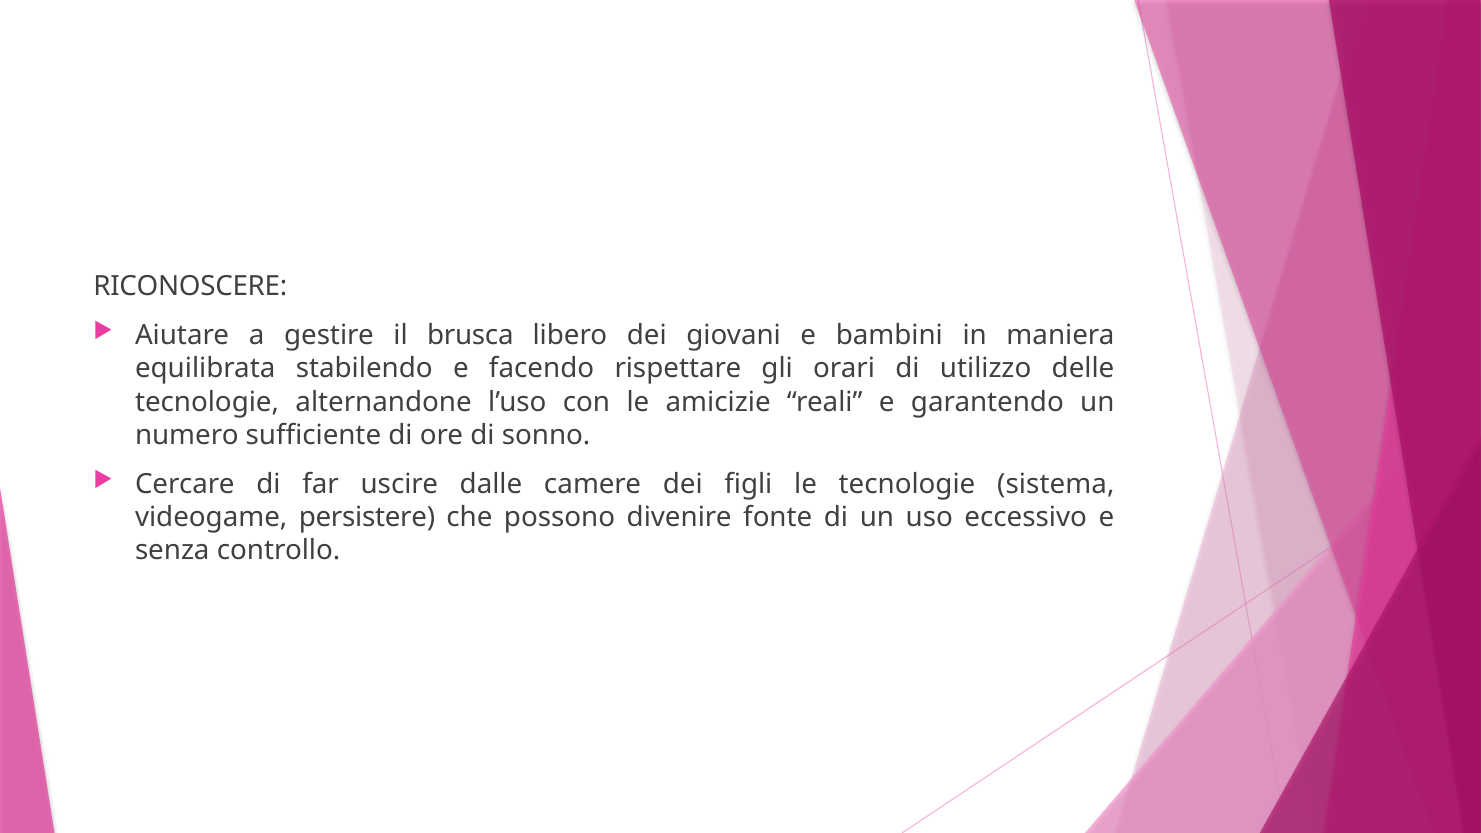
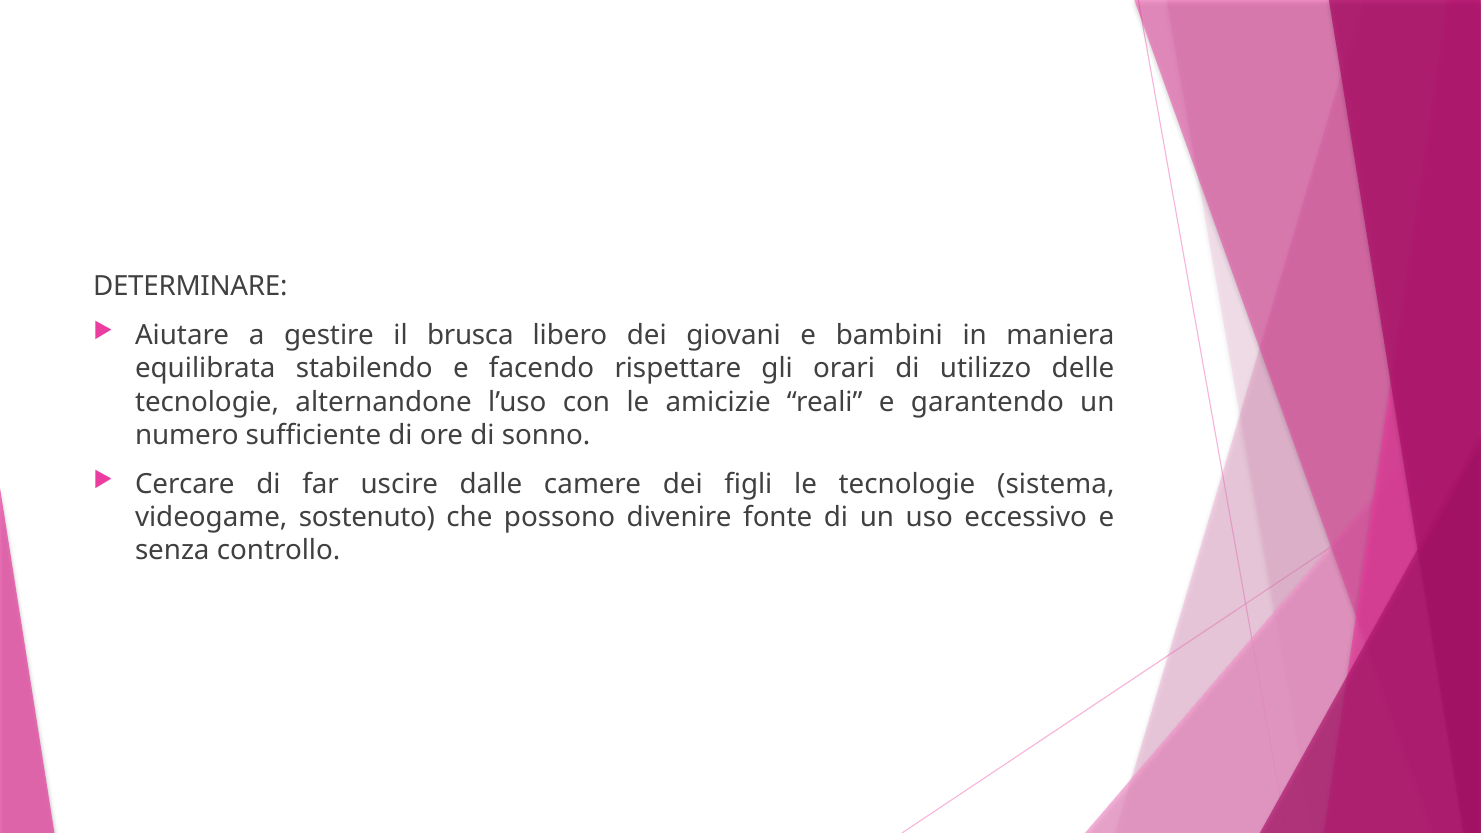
RICONOSCERE: RICONOSCERE -> DETERMINARE (190, 287)
persistere: persistere -> sostenuto (367, 517)
